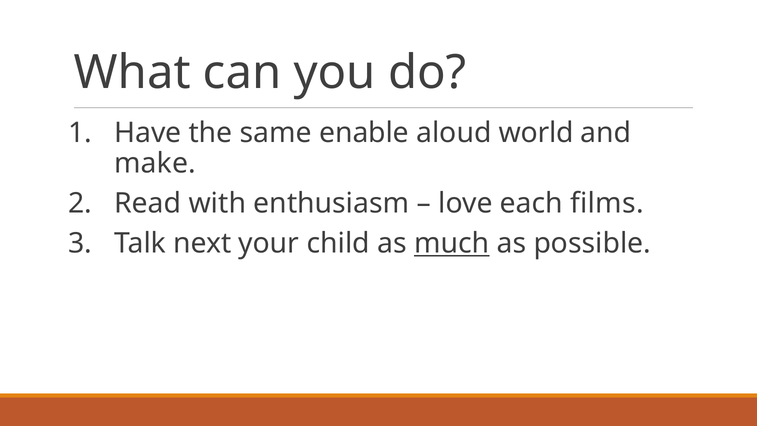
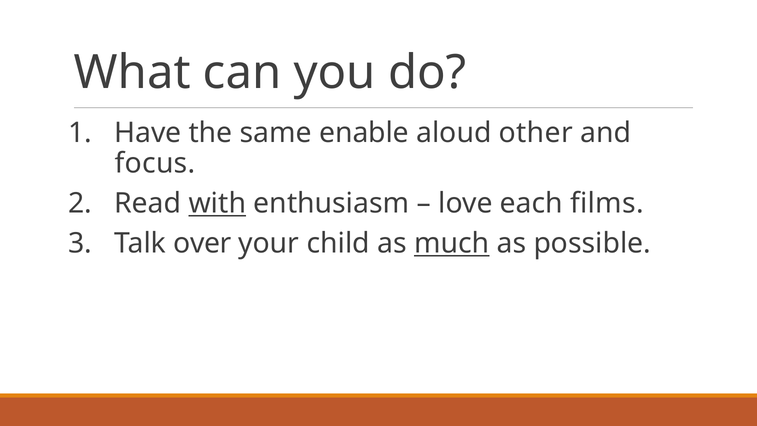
world: world -> other (536, 133)
make: make -> focus (155, 163)
with underline: none -> present (217, 203)
next: next -> over (202, 244)
